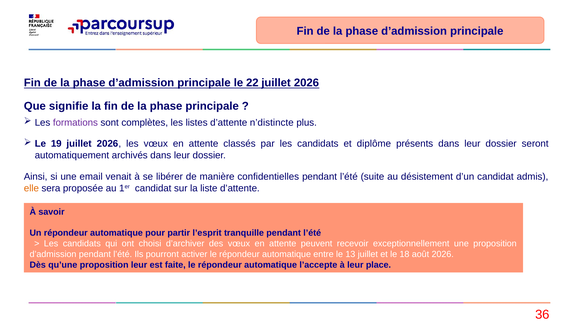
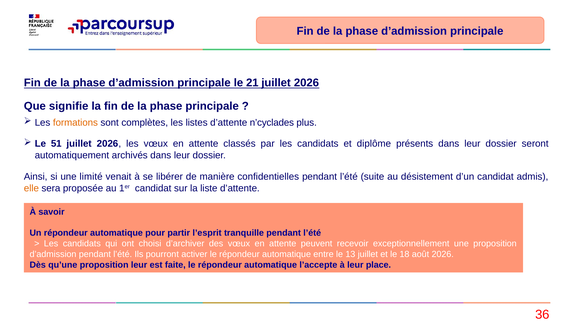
22: 22 -> 21 (252, 83)
formations colour: purple -> orange (75, 122)
n’distincte: n’distincte -> n’cyclades (272, 122)
19: 19 -> 51 (56, 144)
email: email -> limité (91, 176)
